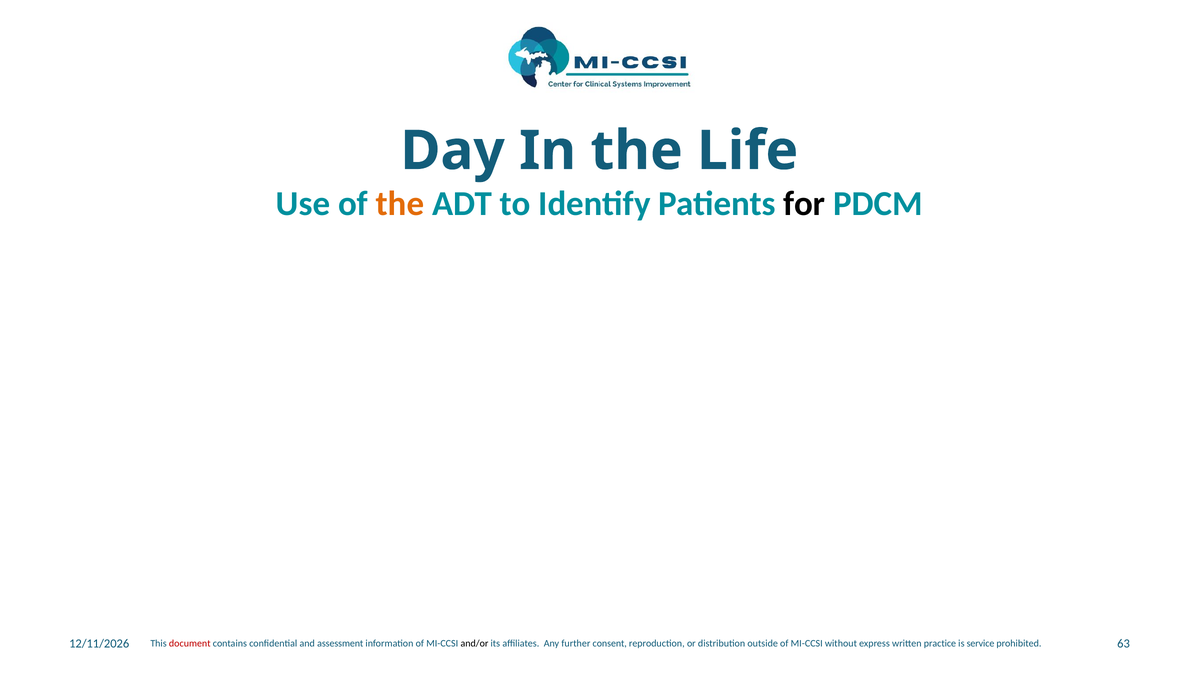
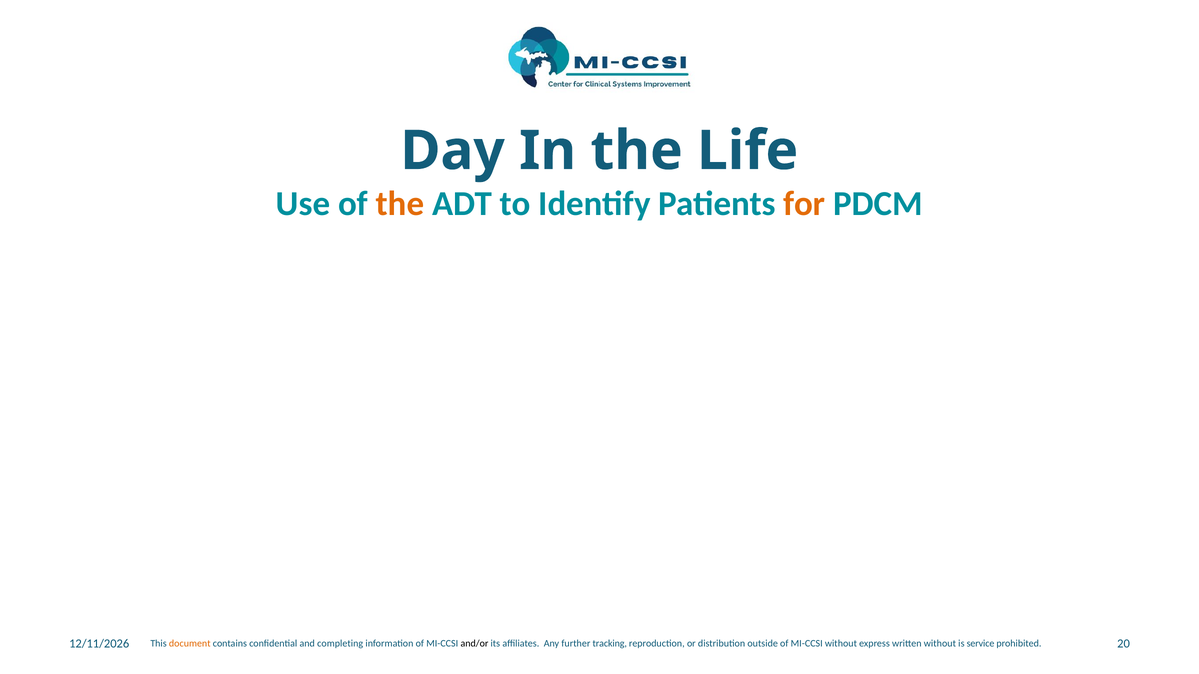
for colour: black -> orange (804, 204)
63: 63 -> 20 (1124, 644)
document colour: red -> orange (190, 644)
assessment: assessment -> completing (340, 644)
consent: consent -> tracking (610, 644)
written practice: practice -> without (940, 644)
